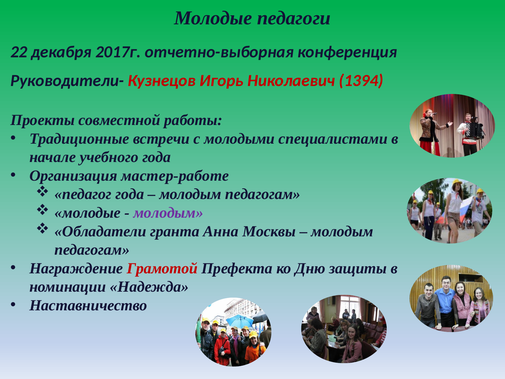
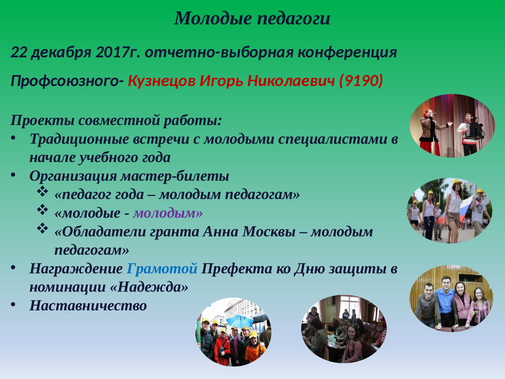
Руководители-: Руководители- -> Профсоюзного- (67, 81)
1394: 1394 -> 9190 (361, 81)
мастер-работе: мастер-работе -> мастер-билеты (175, 176)
Грамотой colour: red -> blue (162, 268)
